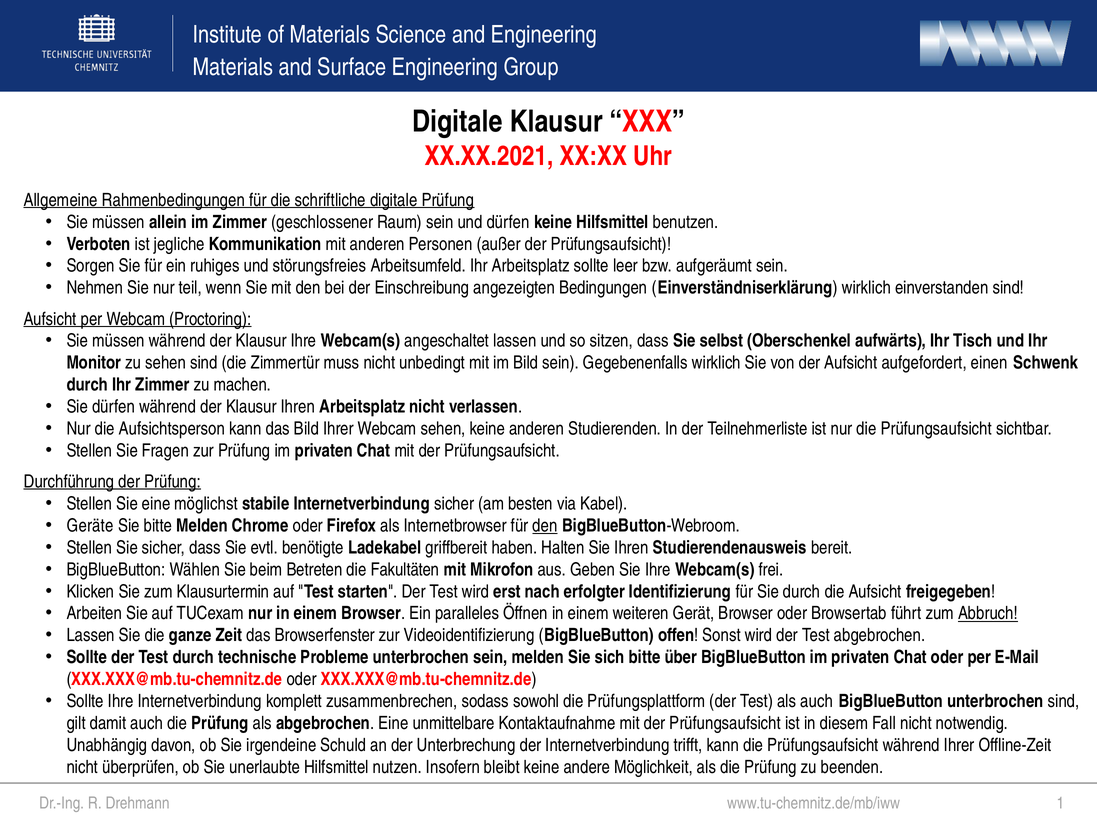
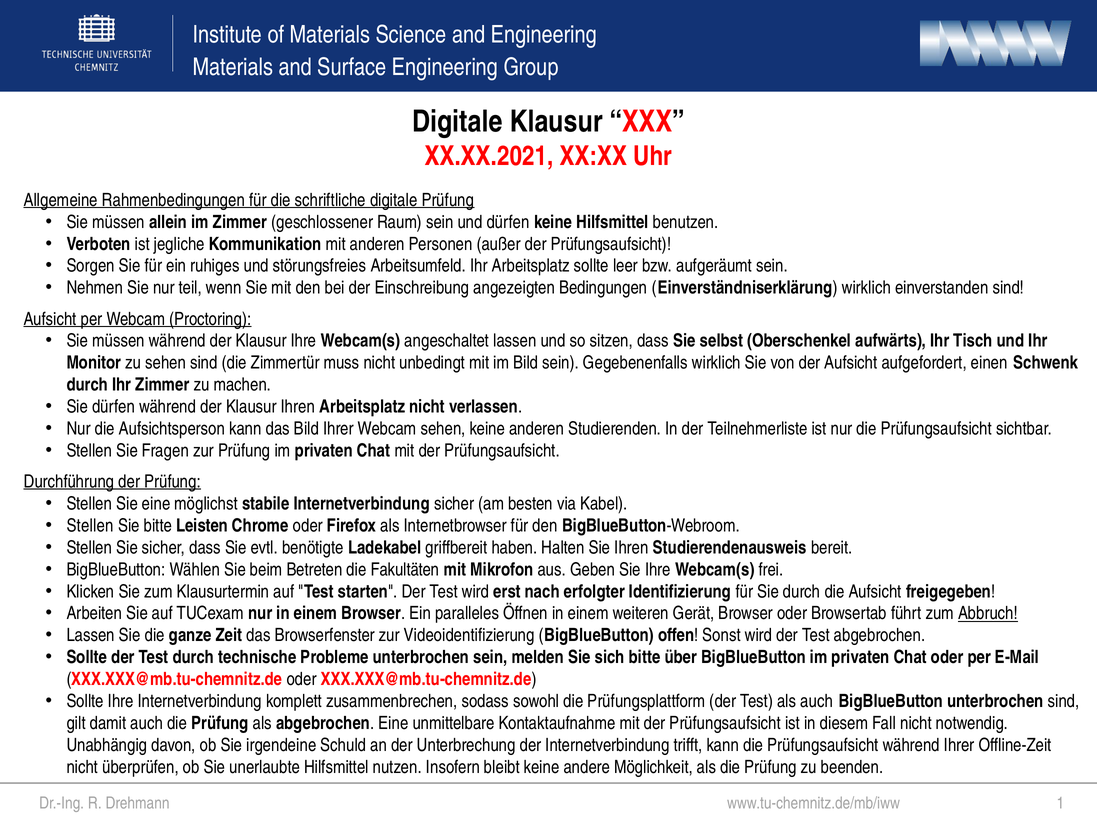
Geräte: Geräte -> Stellen (90, 525)
bitte Melden: Melden -> Leisten (202, 525)
den underline: present -> none (545, 525)
